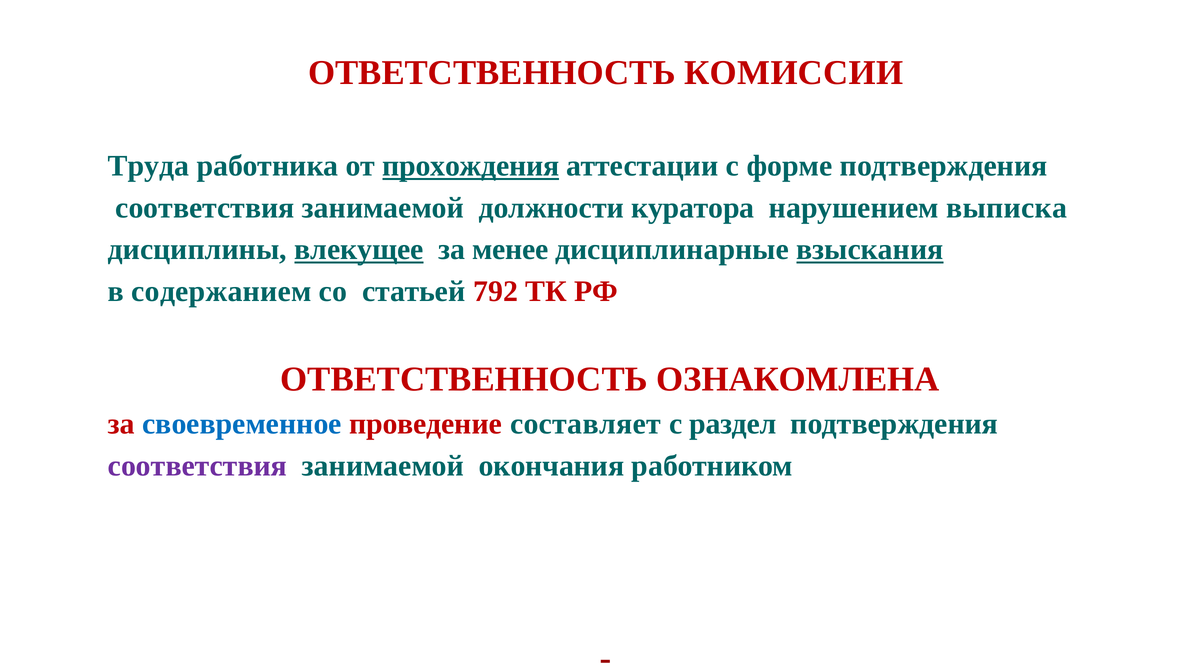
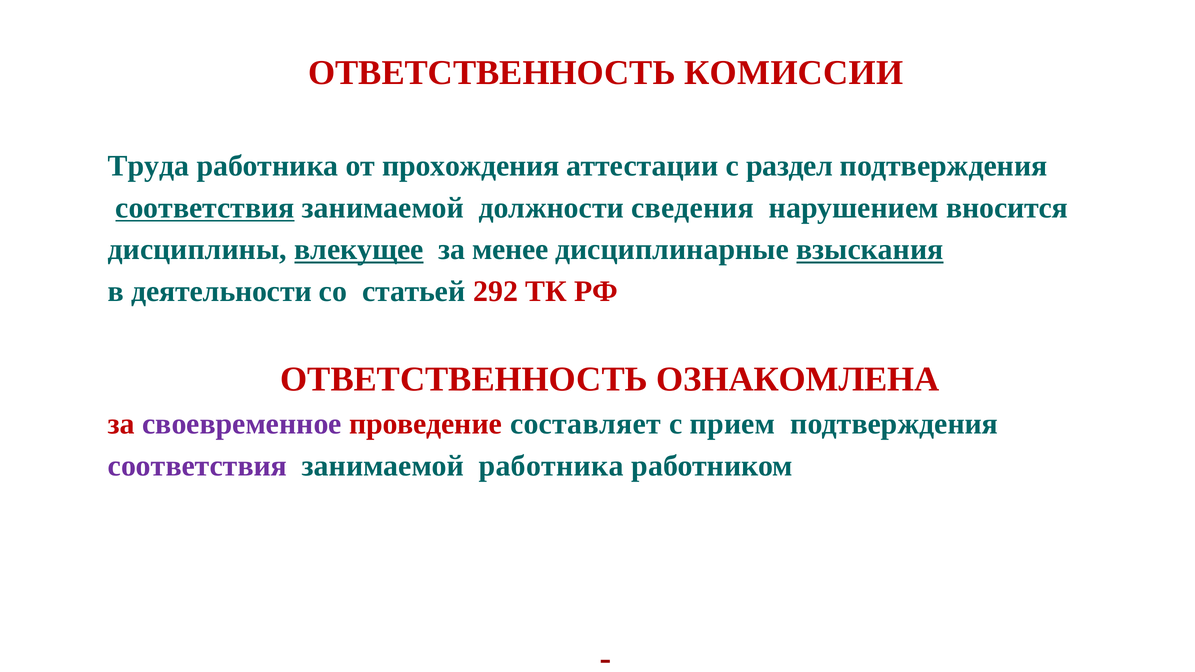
прохождения underline: present -> none (471, 166)
форме: форме -> раздел (790, 166)
соответствия underline: none -> present (205, 208)
куратора: куратора -> сведения (693, 208)
выписка: выписка -> вносится (1007, 208)
содержанием: содержанием -> деятельности (222, 292)
792: 792 -> 292 (496, 292)
своевременное colour: blue -> purple (242, 424)
раздел: раздел -> прием (733, 424)
занимаемой окончания: окончания -> работника (551, 466)
